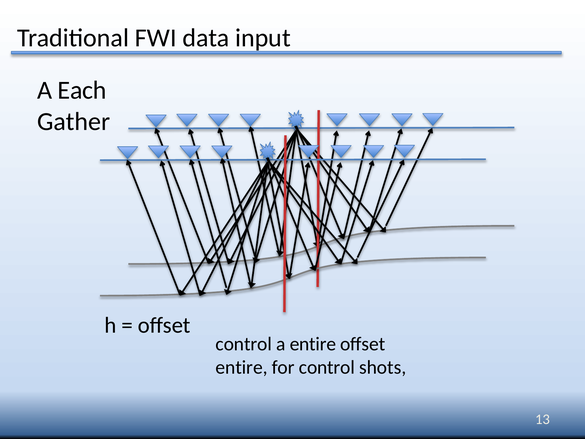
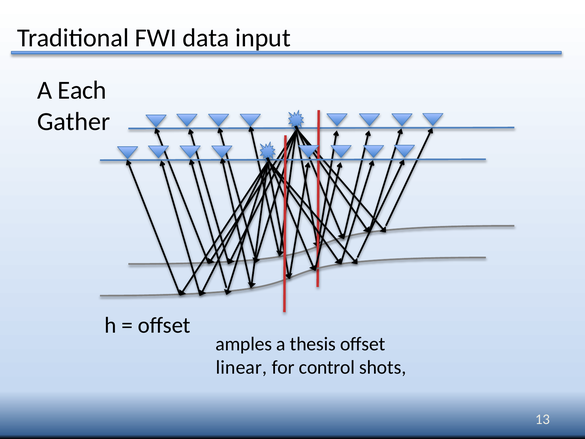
control: control -> amples (244, 344)
a entire: entire -> thesis (313, 344)
entire: entire -> linear (241, 367)
